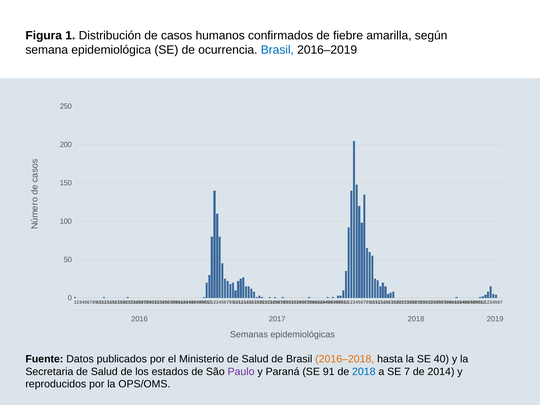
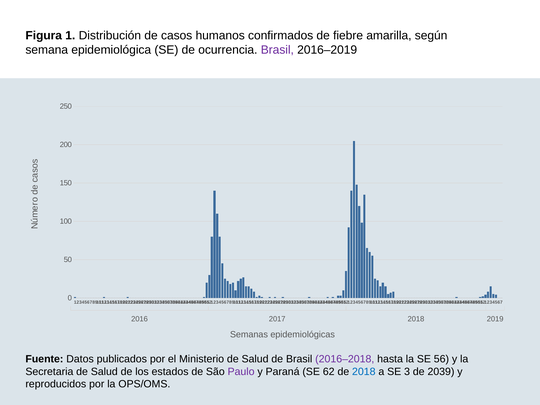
Brasil colour: blue -> purple (277, 50)
2016–2018 colour: orange -> purple (345, 359)
40: 40 -> 56 (441, 359)
91: 91 -> 62 (329, 372)
7: 7 -> 3 (407, 372)
2014: 2014 -> 2039 (441, 372)
